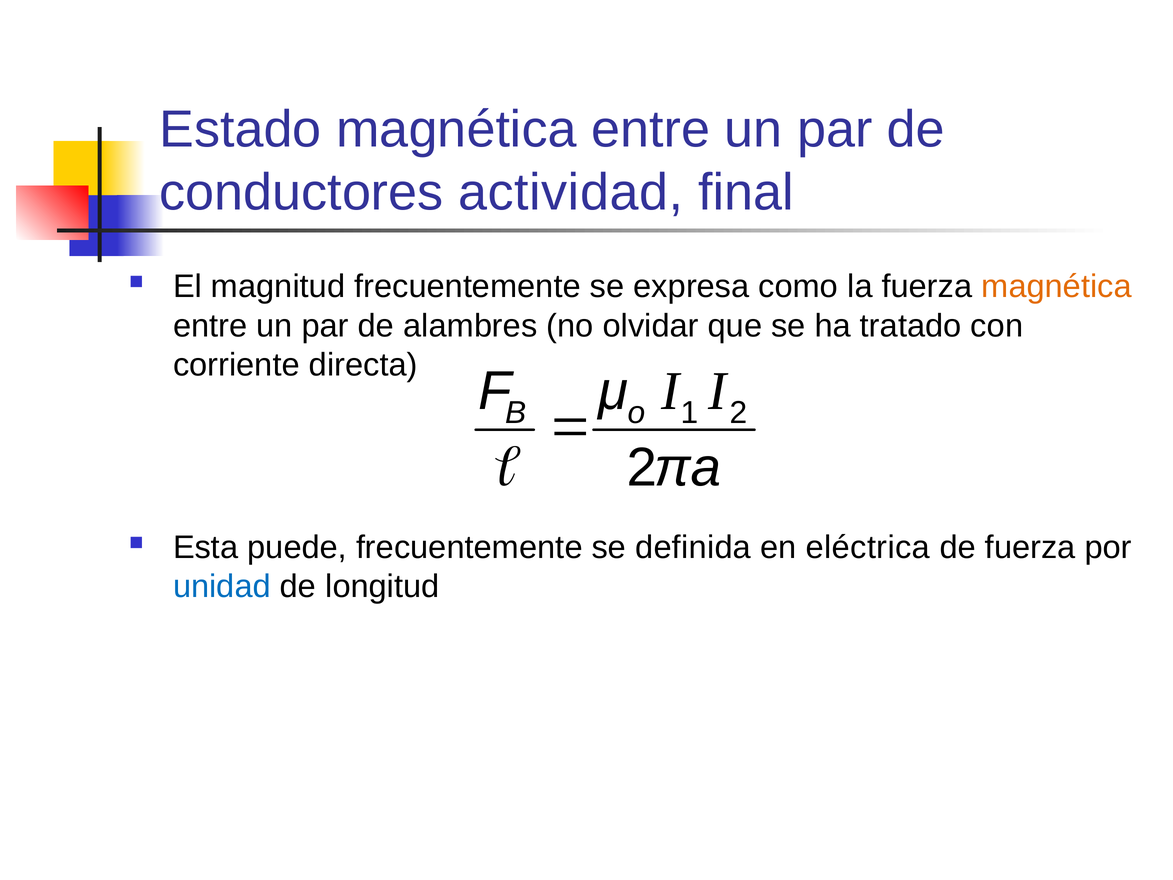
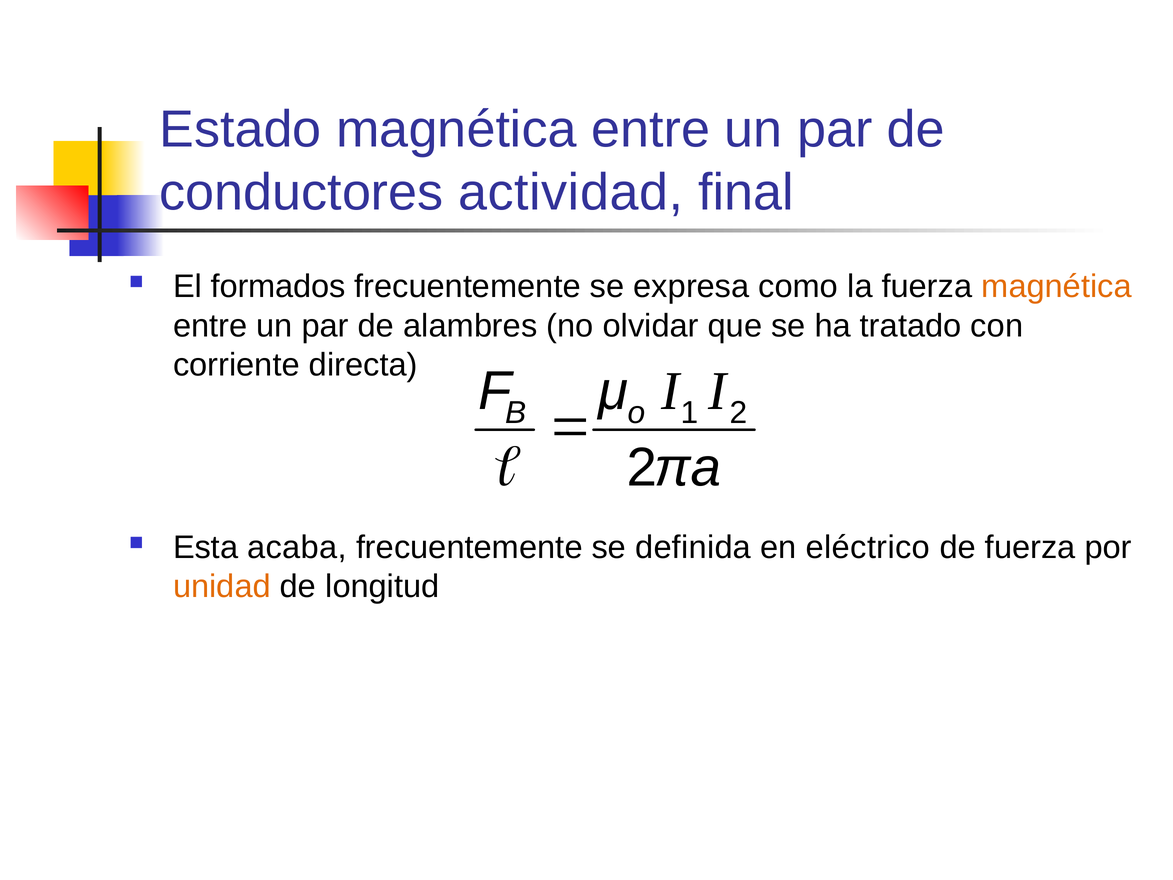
magnitud: magnitud -> formados (278, 287)
puede: puede -> acaba (297, 547)
eléctrica: eléctrica -> eléctrico (868, 547)
unidad colour: blue -> orange (222, 586)
